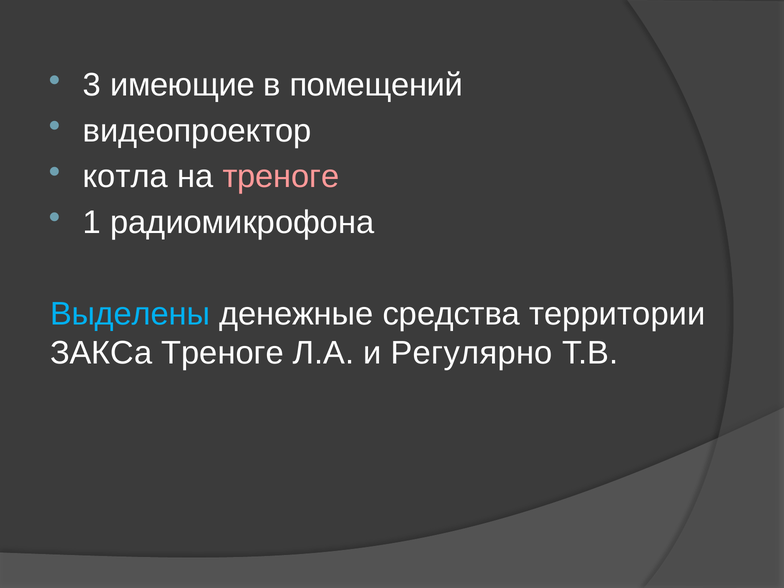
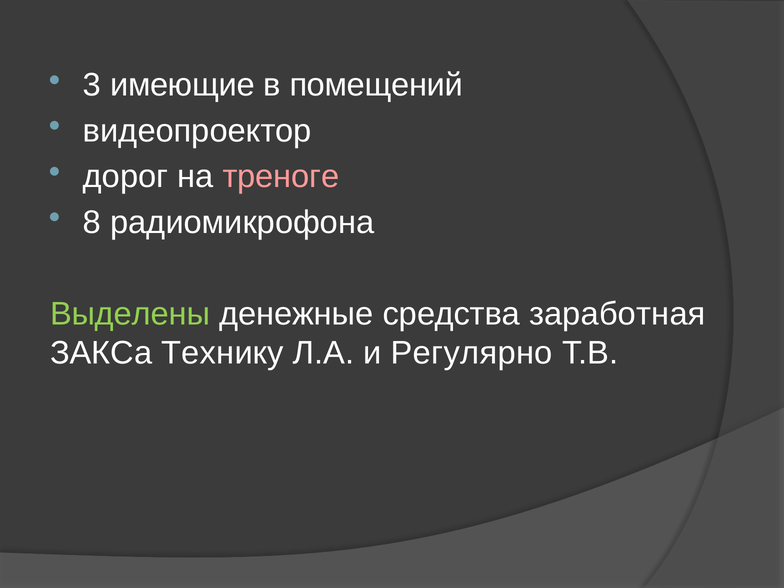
котла: котла -> дорог (126, 177)
1: 1 -> 8 (92, 222)
Выделены colour: light blue -> light green (130, 314)
территории: территории -> заработная (617, 314)
ЗАКСа Треноге: Треноге -> Технику (223, 353)
